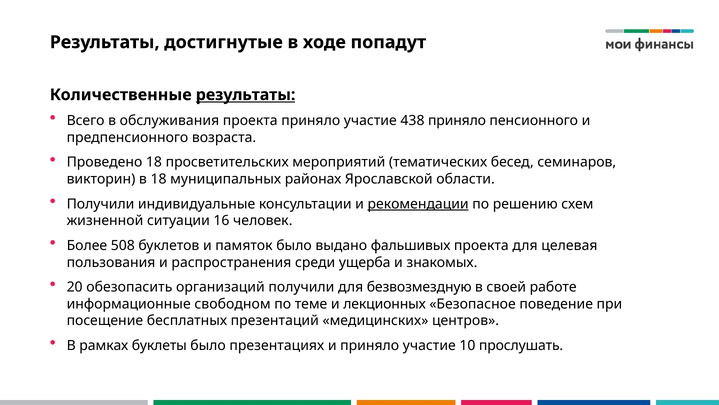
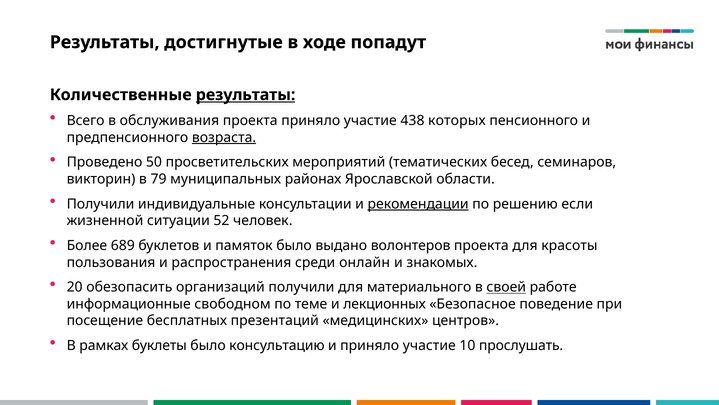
438 приняло: приняло -> которых (457, 121)
возраста underline: none -> present (224, 137)
Проведено 18: 18 -> 50 (154, 162)
в 18: 18 -> 79 (159, 179)
схем: схем -> если (577, 204)
16: 16 -> 52 (221, 220)
508: 508 -> 689 (123, 245)
фальшивых: фальшивых -> волонтеров (411, 245)
целевая: целевая -> красоты (569, 245)
ущерба: ущерба -> онлайн (365, 262)
безвозмездную: безвозмездную -> материального (419, 287)
своей underline: none -> present (506, 287)
презентациях: презентациях -> консультацию (277, 345)
